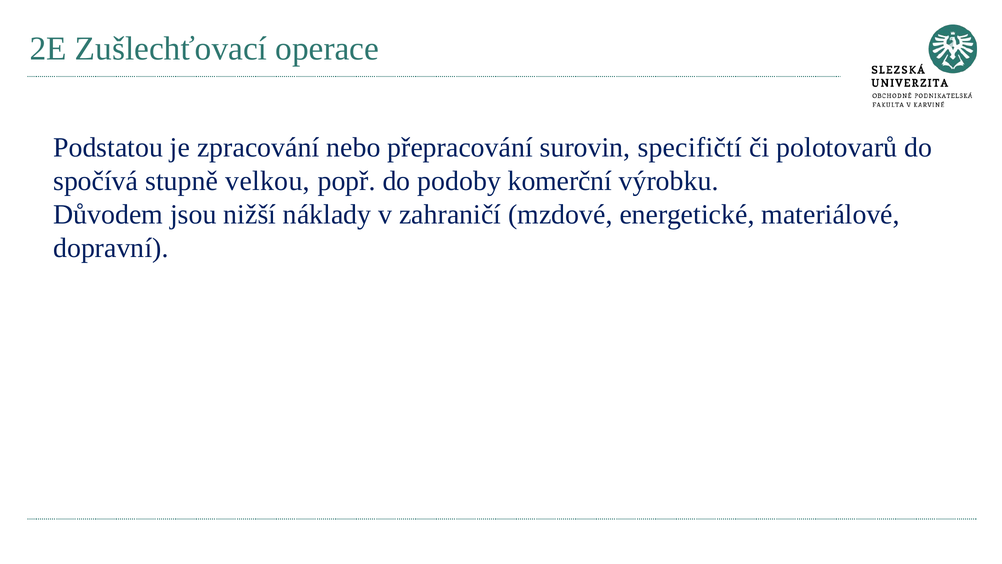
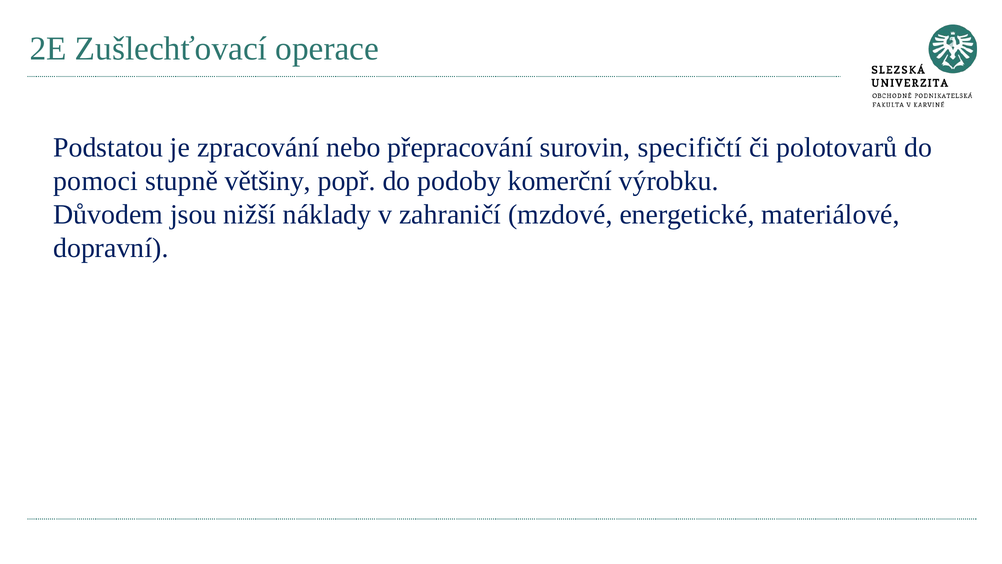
spočívá: spočívá -> pomoci (96, 181)
velkou: velkou -> většiny (268, 181)
